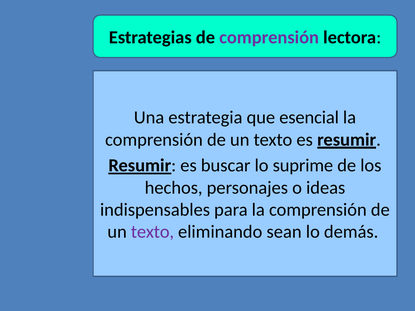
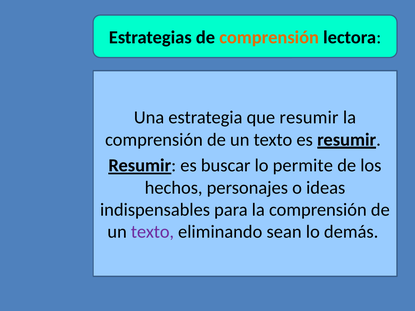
comprensión colour: purple -> orange (269, 38)
que esencial: esencial -> resumir (309, 118)
suprime: suprime -> permite (303, 166)
